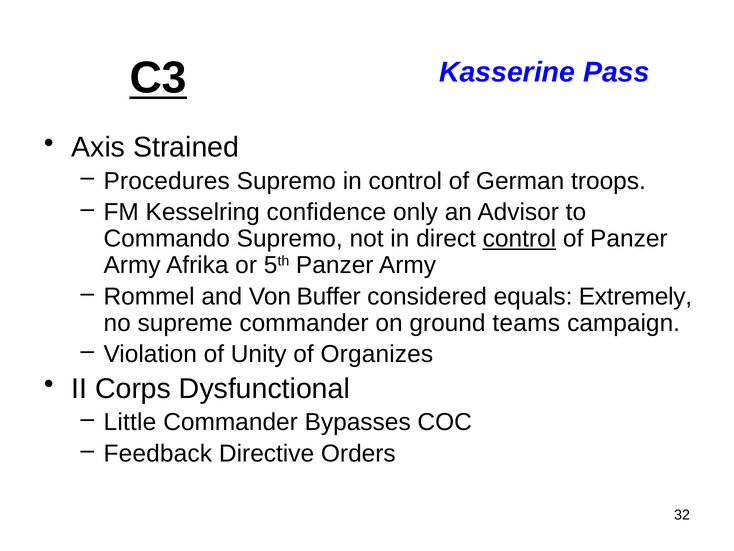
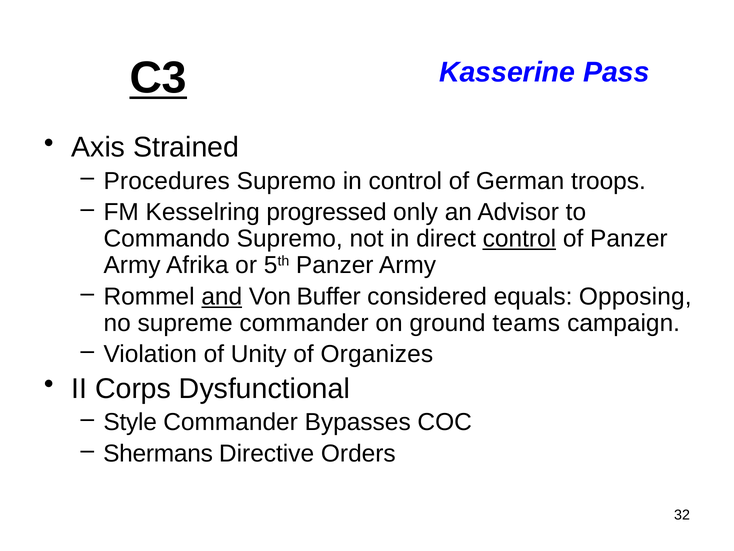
confidence: confidence -> progressed (327, 212)
and underline: none -> present (222, 296)
Extremely: Extremely -> Opposing (635, 296)
Little: Little -> Style (130, 422)
Feedback: Feedback -> Shermans (158, 453)
